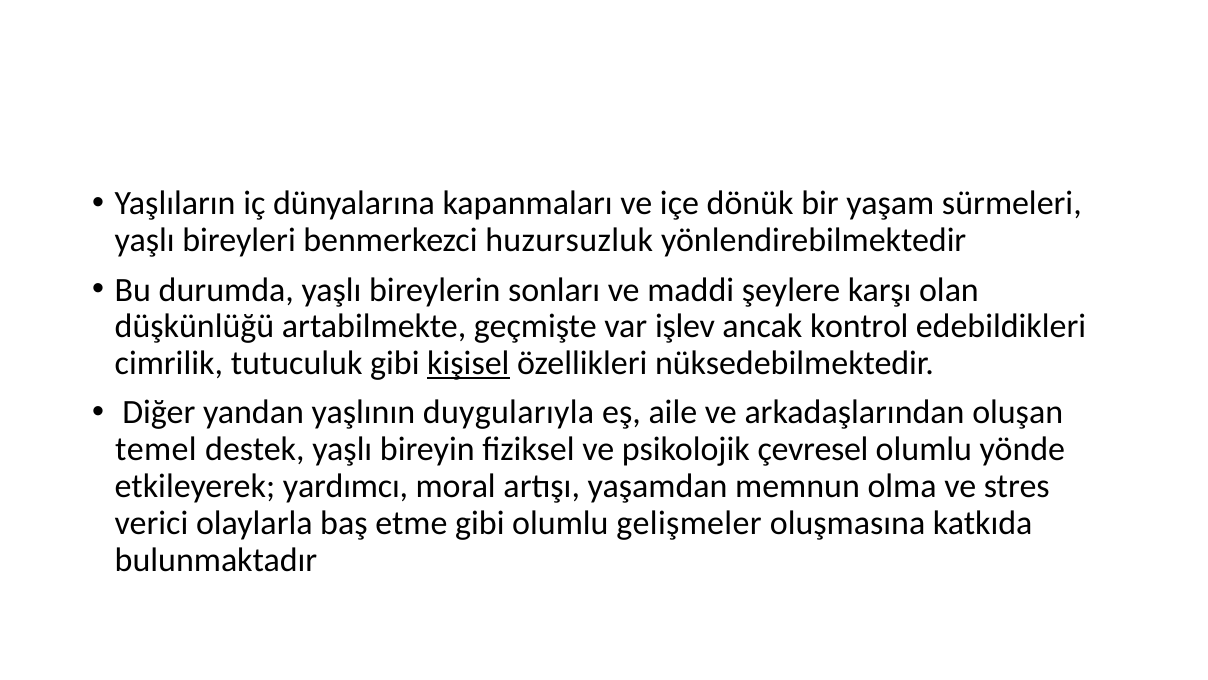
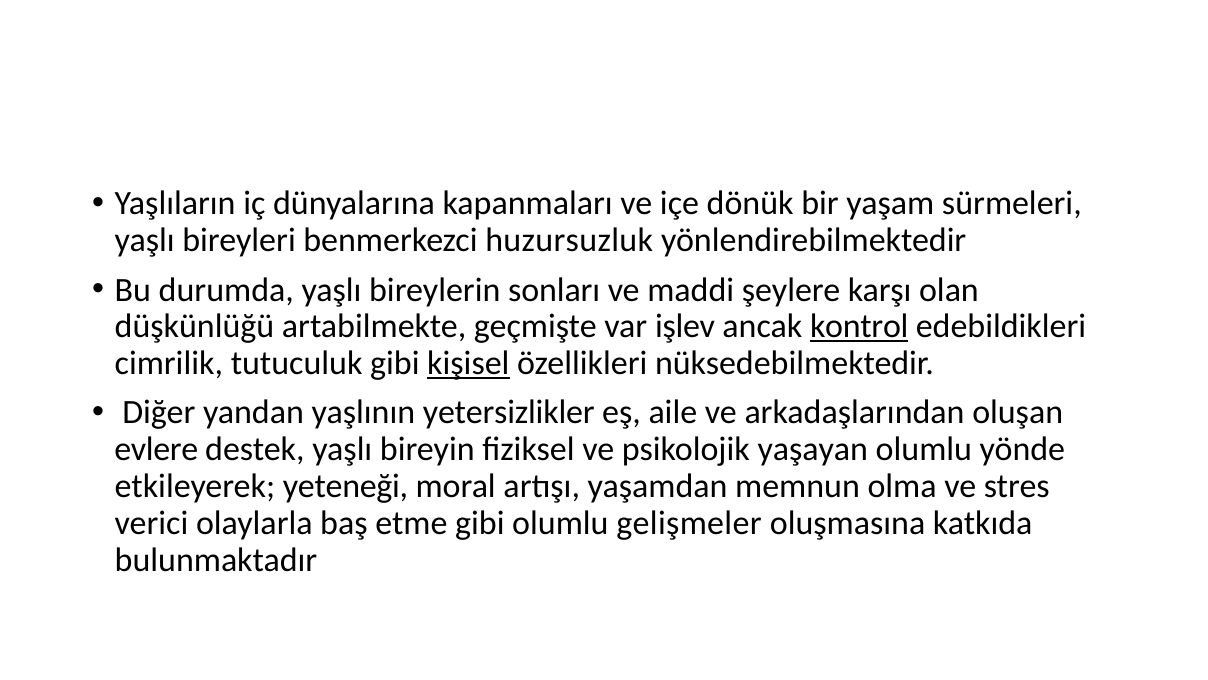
kontrol underline: none -> present (859, 326)
duygularıyla: duygularıyla -> yetersizlikler (509, 412)
temel: temel -> evlere (156, 449)
çevresel: çevresel -> yaşayan (813, 449)
yardımcı: yardımcı -> yeteneği (346, 486)
